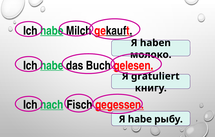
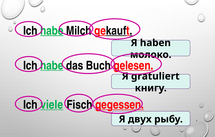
nach: nach -> viele (52, 105)
Я habe: habe -> двух (140, 119)
